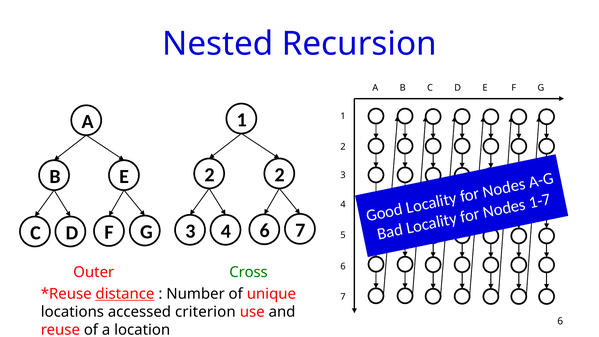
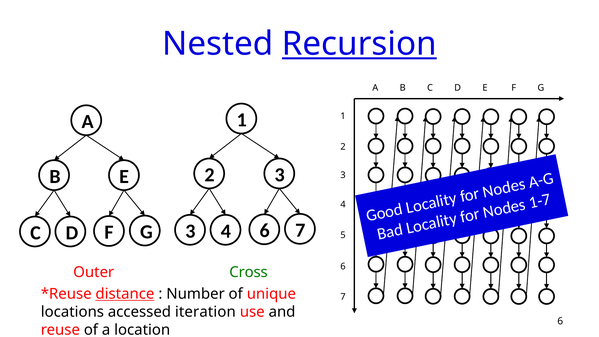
Recursion underline: none -> present (359, 44)
2 2: 2 -> 3 (280, 175)
criterion: criterion -> iteration (205, 312)
